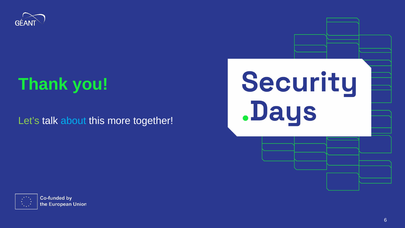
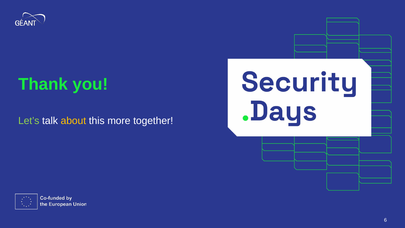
about colour: light blue -> yellow (73, 121)
